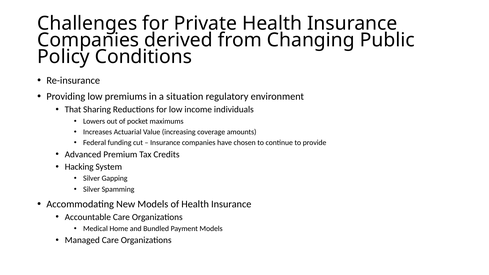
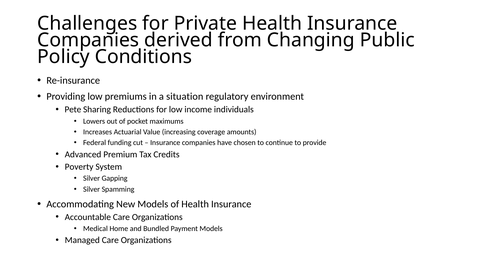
That: That -> Pete (73, 110)
Hacking: Hacking -> Poverty (79, 167)
